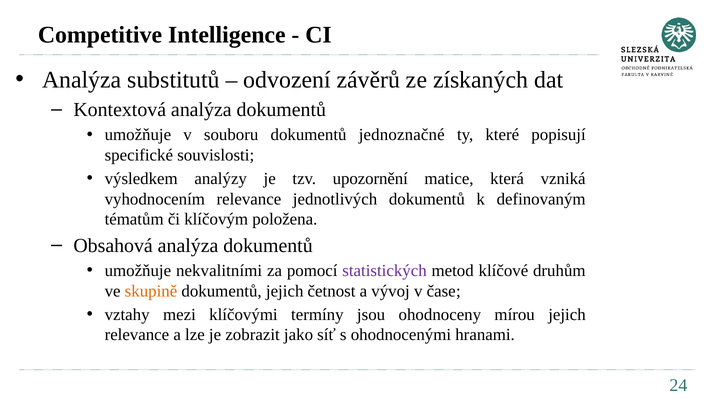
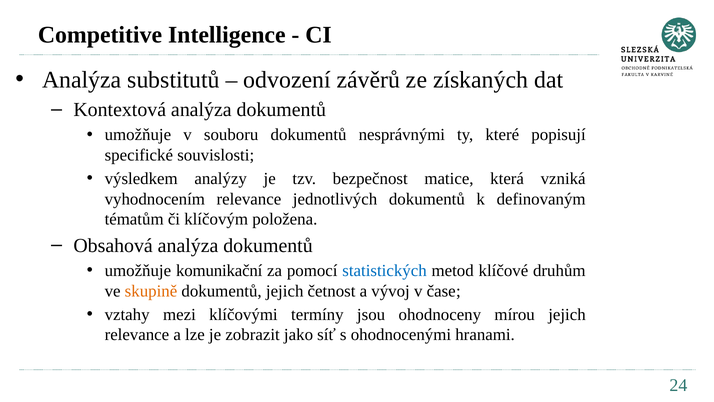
jednoznačné: jednoznačné -> nesprávnými (402, 135)
upozornění: upozornění -> bezpečnost (370, 179)
nekvalitními: nekvalitními -> komunikační (219, 270)
statistických colour: purple -> blue (385, 270)
